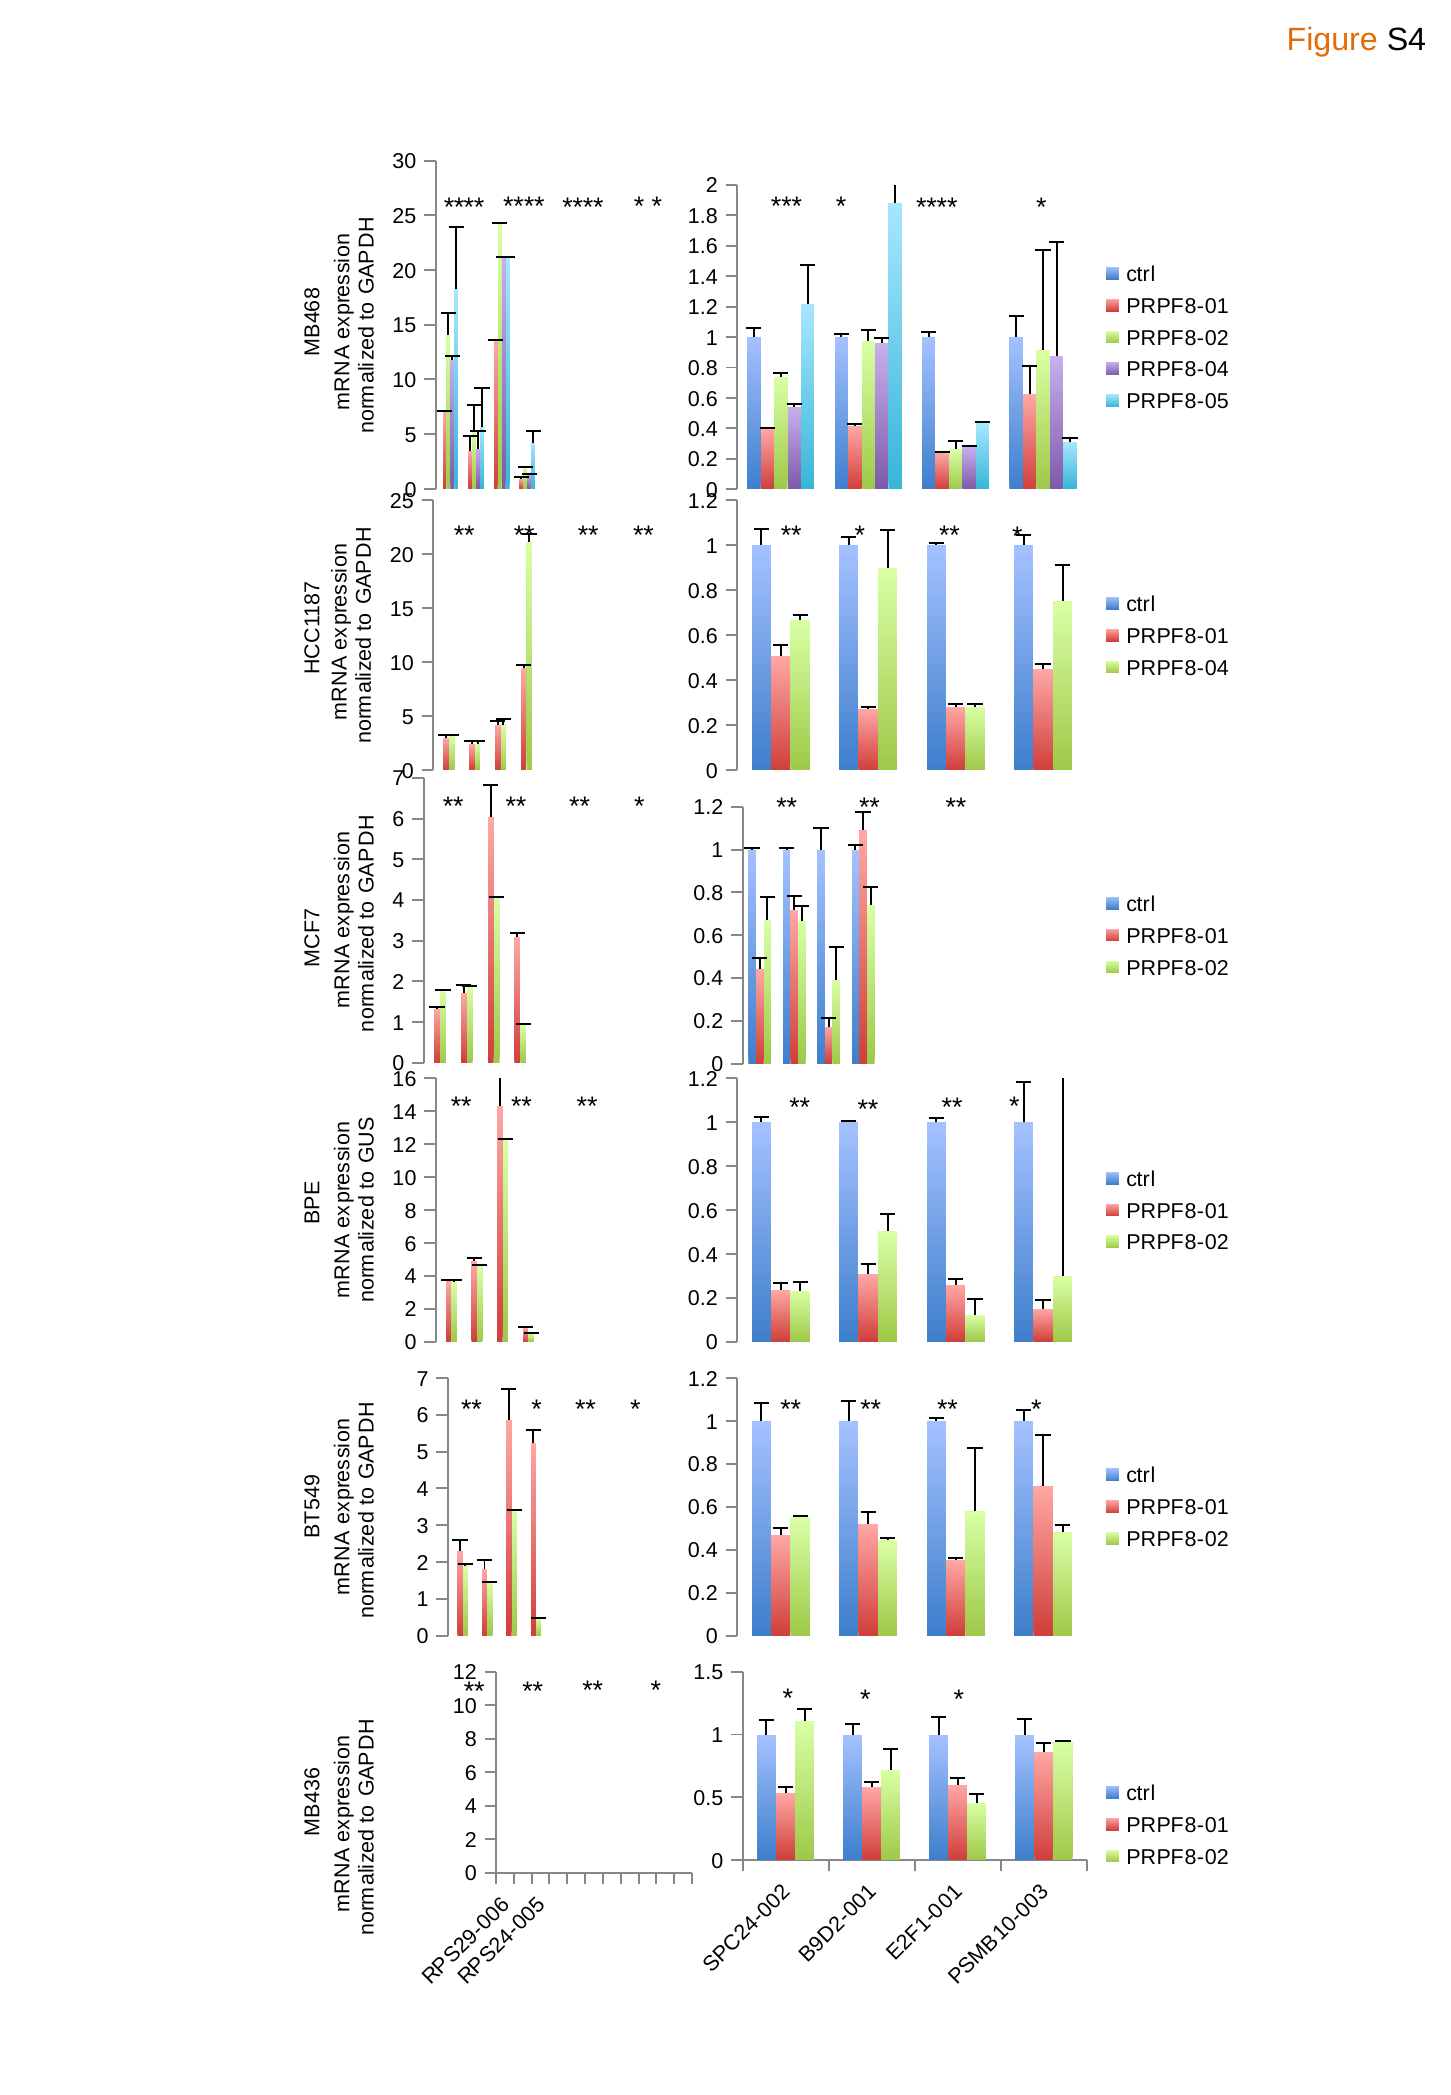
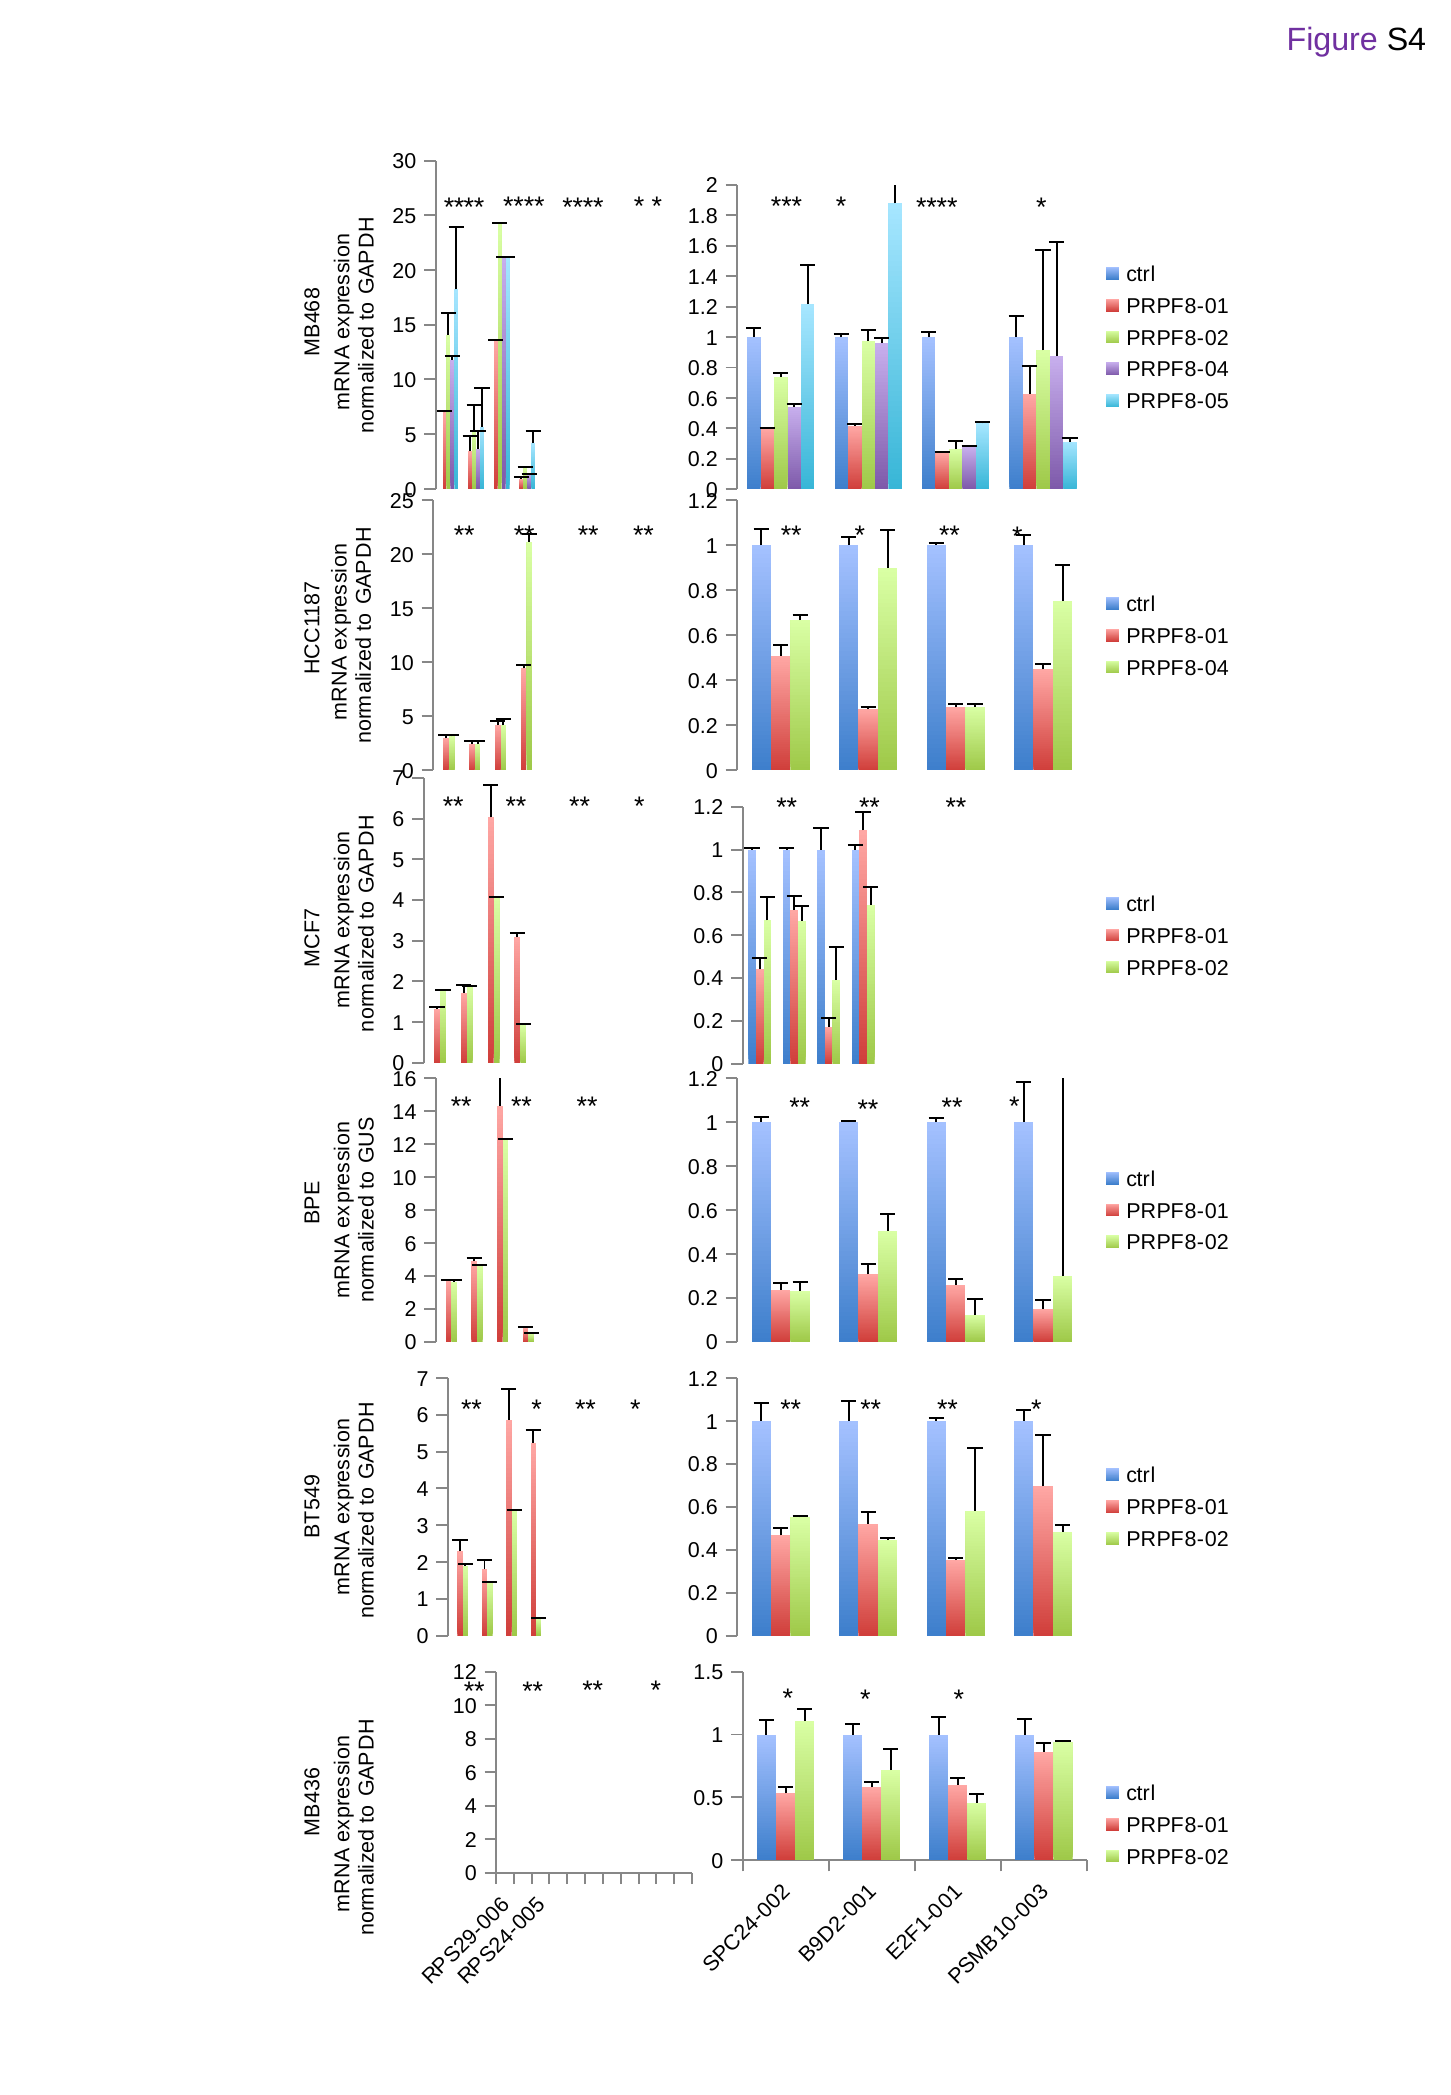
Figure colour: orange -> purple (1332, 40)
